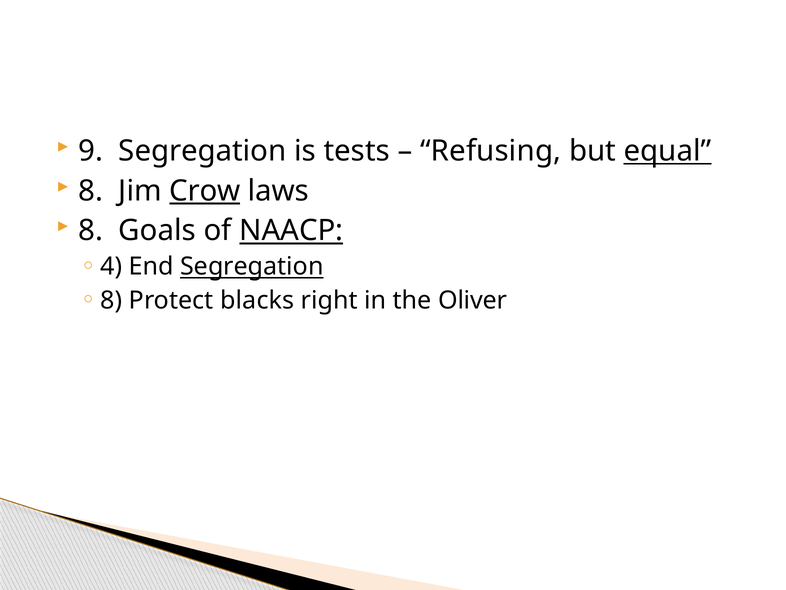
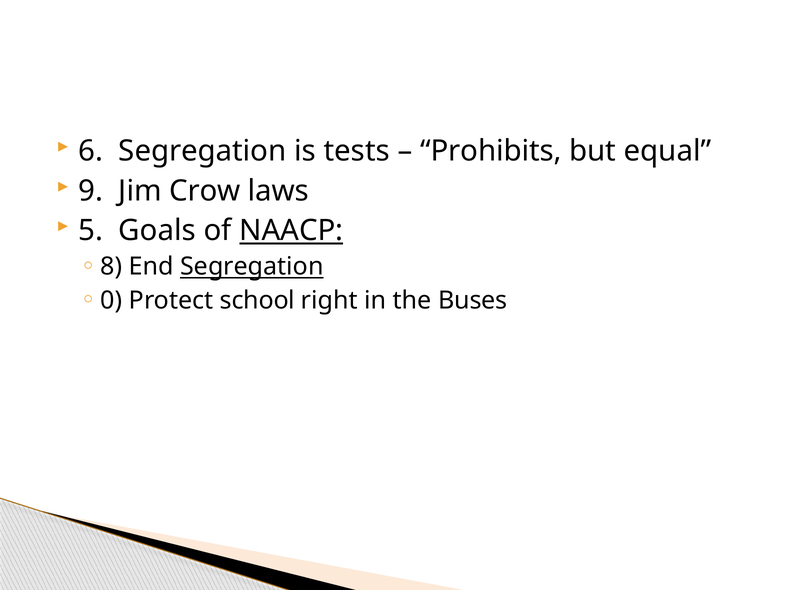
9: 9 -> 6 (91, 151)
Refusing: Refusing -> Prohibits (491, 151)
equal underline: present -> none (668, 151)
8: 8 -> 9 (91, 191)
Crow underline: present -> none (205, 191)
8: 8 -> 5 (91, 230)
4: 4 -> 8 (111, 266)
8: 8 -> 0 (111, 300)
blacks: blacks -> school (257, 300)
Oliver: Oliver -> Buses (473, 300)
